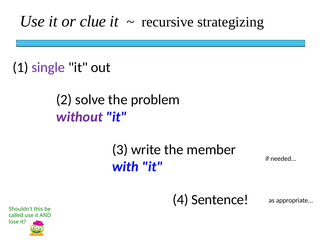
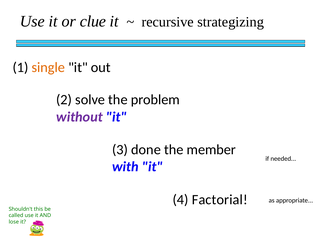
single colour: purple -> orange (48, 67)
write: write -> done (146, 149)
Sentence: Sentence -> Factorial (220, 199)
